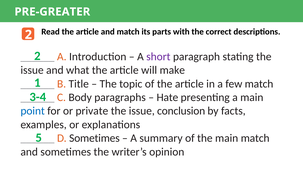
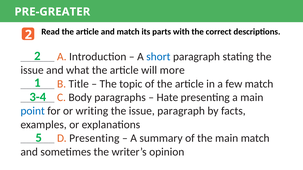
short colour: purple -> blue (158, 57)
make: make -> more (172, 70)
private: private -> writing (92, 111)
issue conclusion: conclusion -> paragraph (181, 111)
D Sometimes: Sometimes -> Presenting (94, 139)
